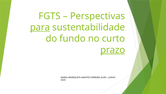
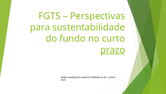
para underline: present -> none (40, 27)
